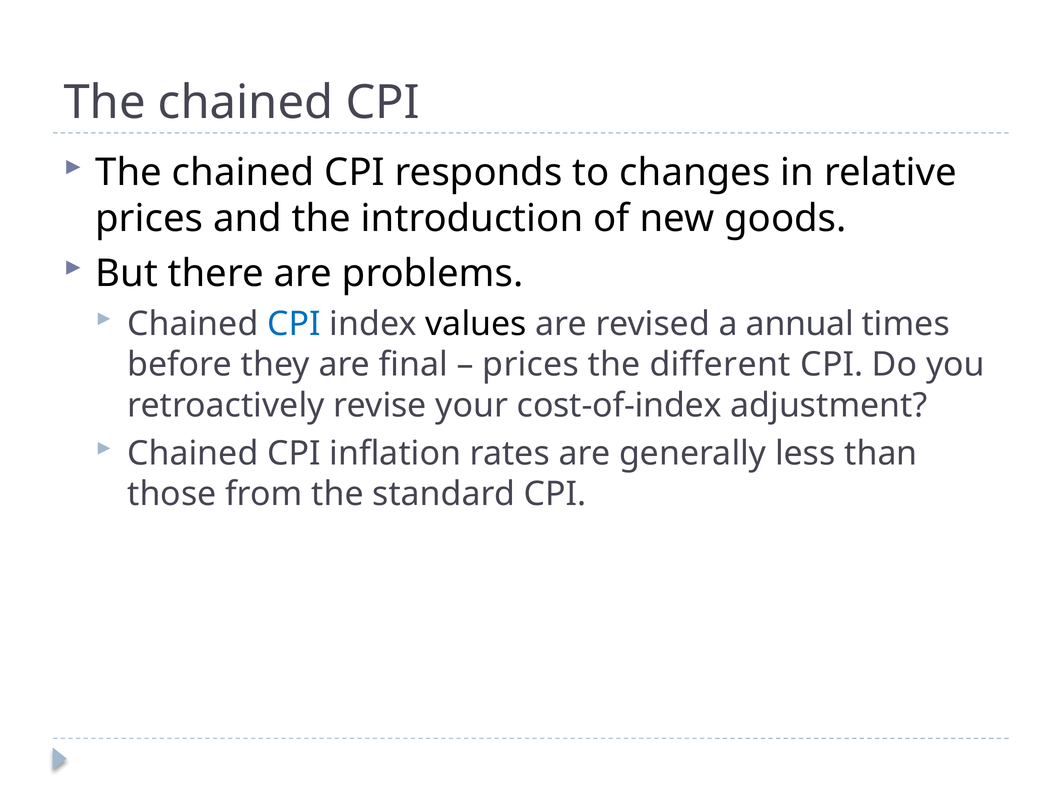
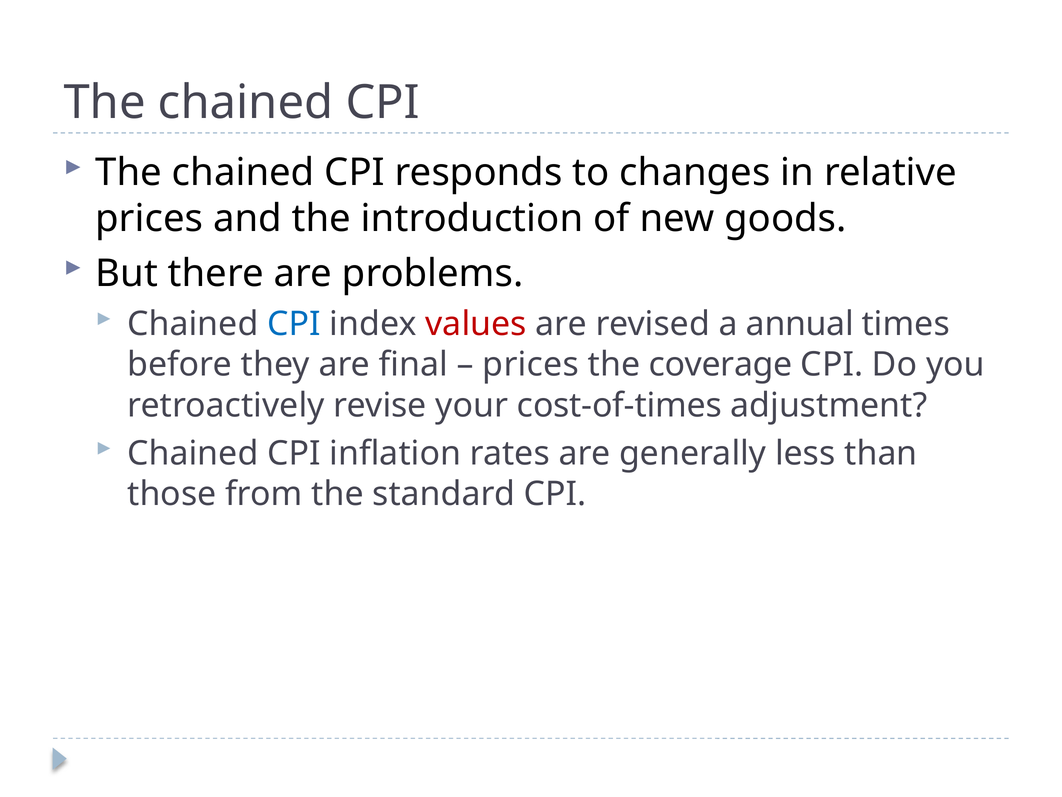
values colour: black -> red (476, 324)
different: different -> coverage (721, 365)
cost-of-index: cost-of-index -> cost-of-times (619, 405)
